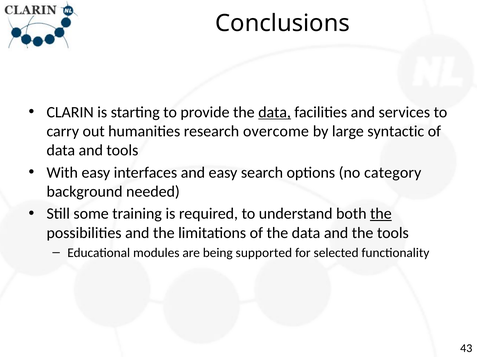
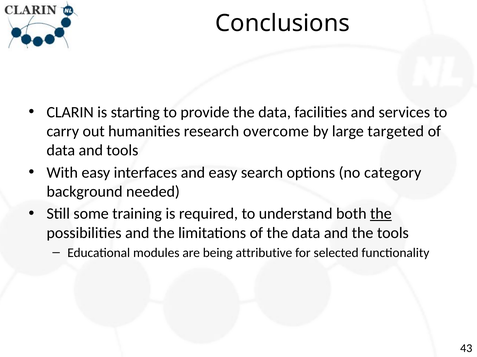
data underline: present -> none (275, 112)
syntactic: syntactic -> targeted (396, 132)
supported: supported -> attributive (264, 253)
